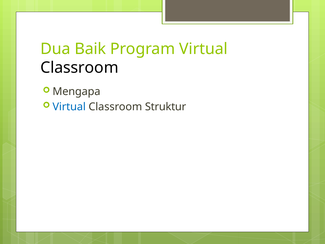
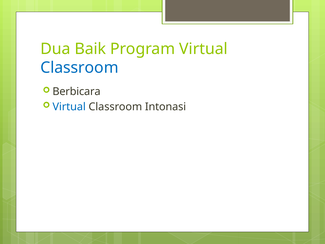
Classroom colour: black -> blue (79, 68)
Mengapa: Mengapa -> Berbicara (76, 91)
Struktur: Struktur -> Intonasi (166, 107)
